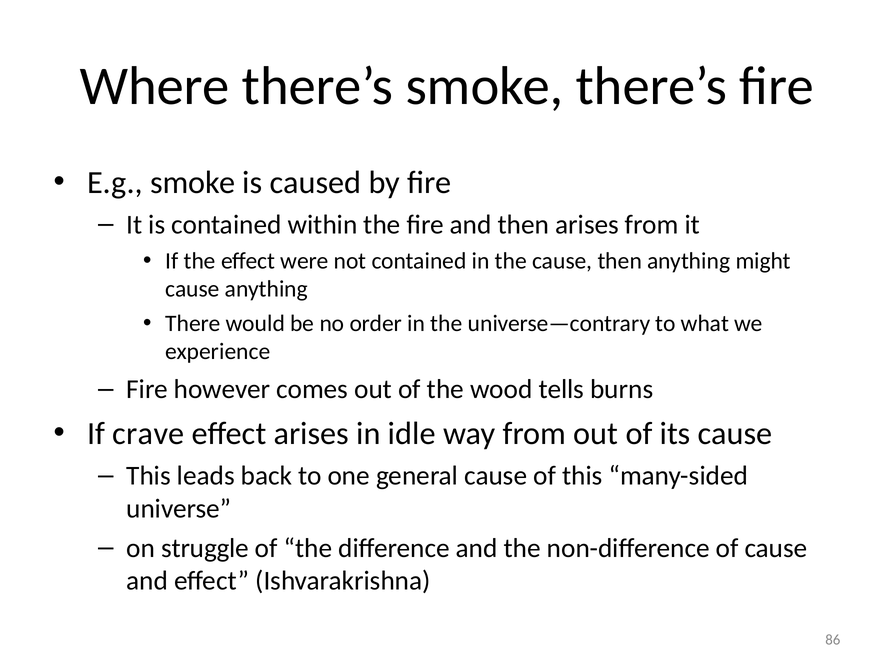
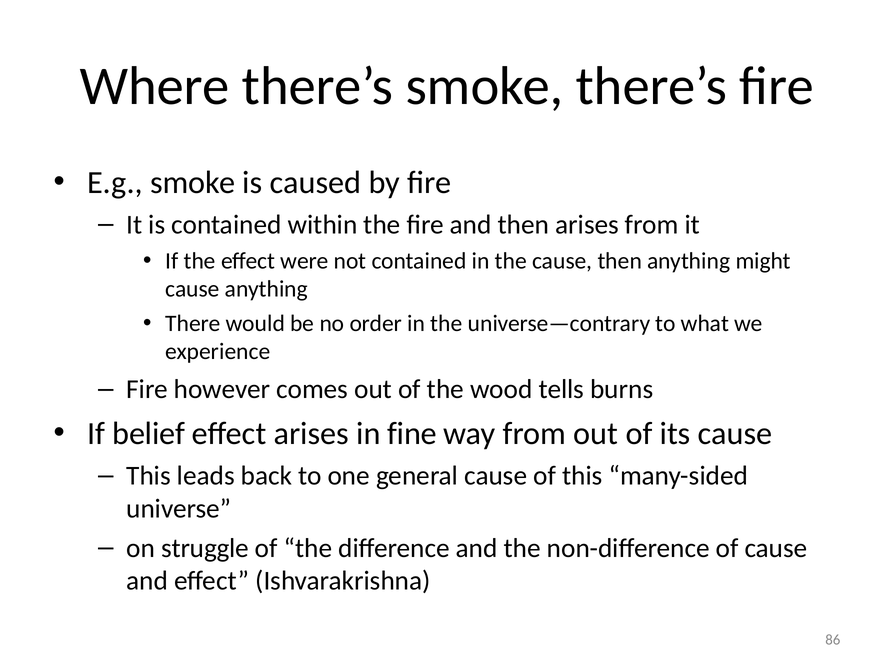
crave: crave -> belief (149, 434)
idle: idle -> fine (412, 434)
